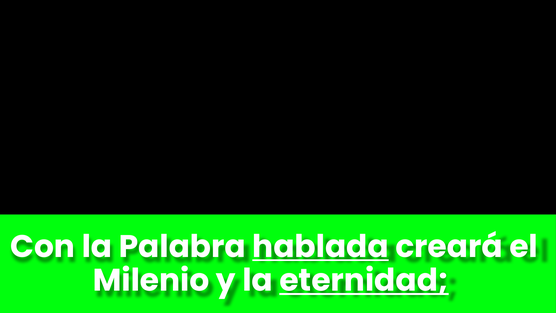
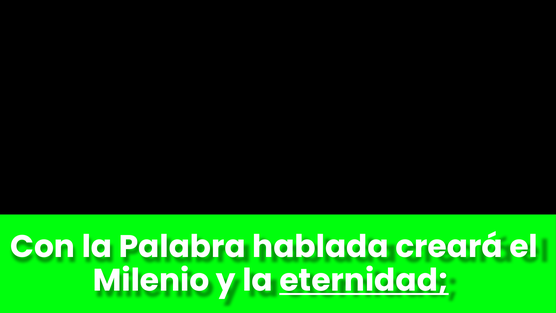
hablada underline: present -> none (321, 246)
